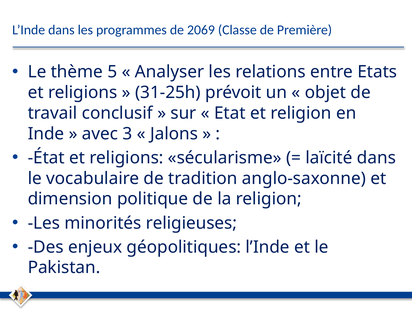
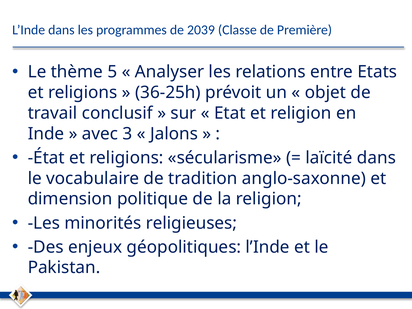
2069: 2069 -> 2039 (201, 30)
31-25h: 31-25h -> 36-25h (168, 93)
